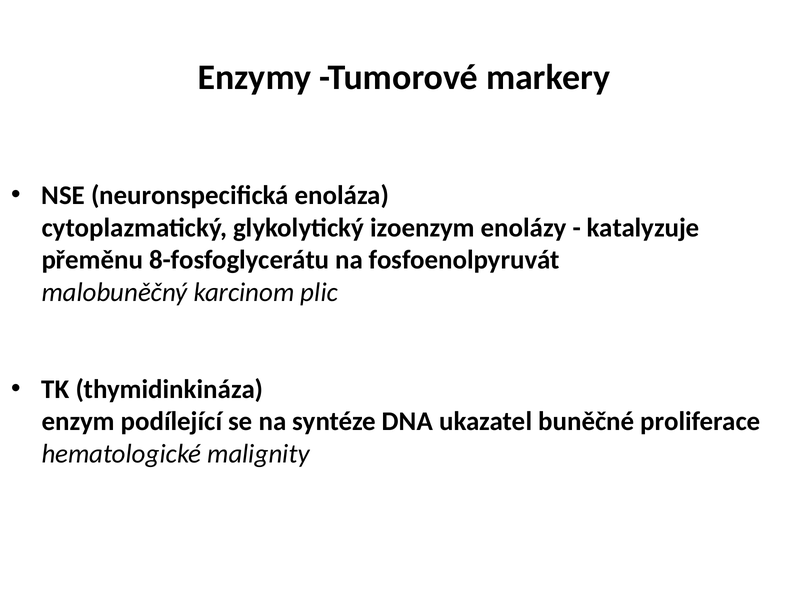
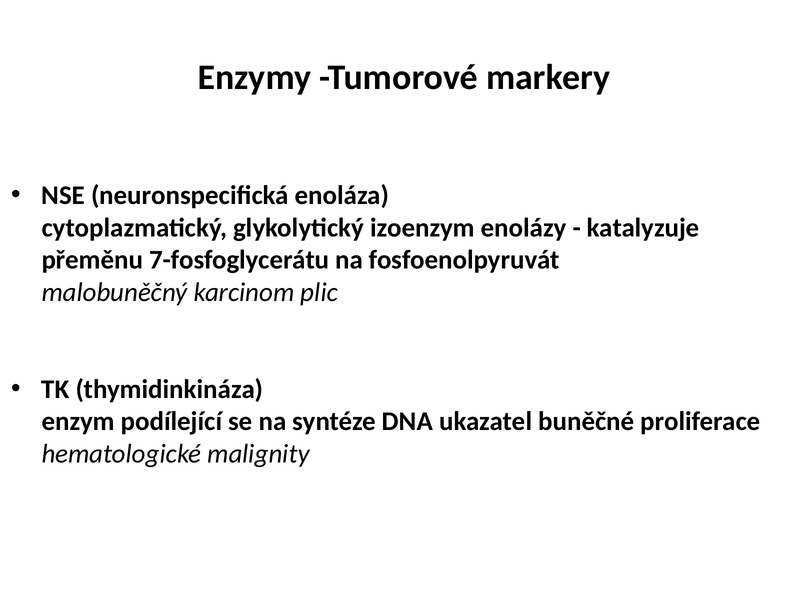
8-fosfoglycerátu: 8-fosfoglycerátu -> 7-fosfoglycerátu (239, 260)
